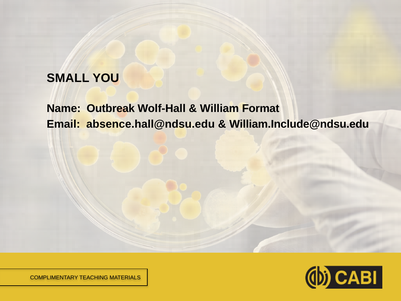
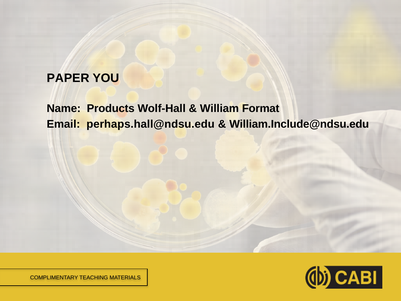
SMALL: SMALL -> PAPER (68, 78)
Outbreak: Outbreak -> Products (111, 109)
absence.hall@ndsu.edu: absence.hall@ndsu.edu -> perhaps.hall@ndsu.edu (151, 124)
